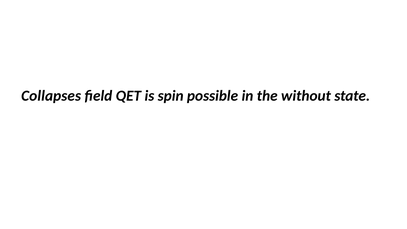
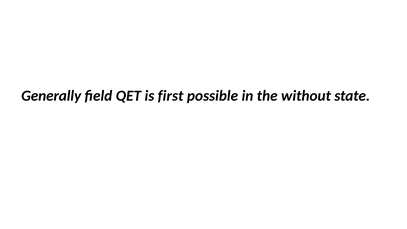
Collapses: Collapses -> Generally (51, 96)
spin: spin -> first (171, 96)
